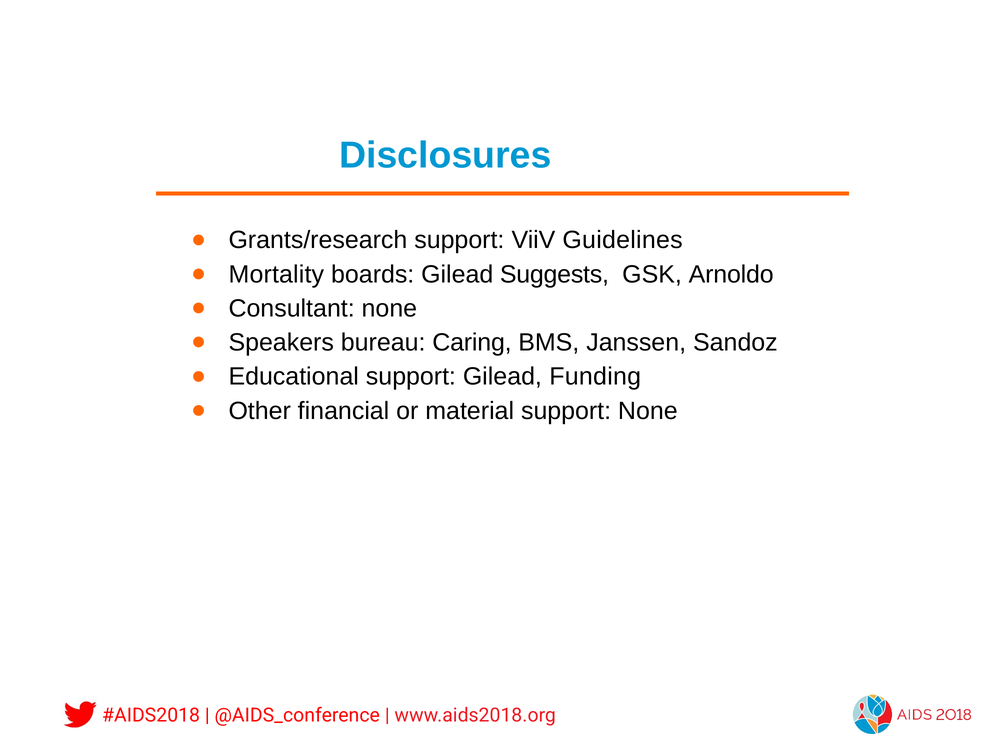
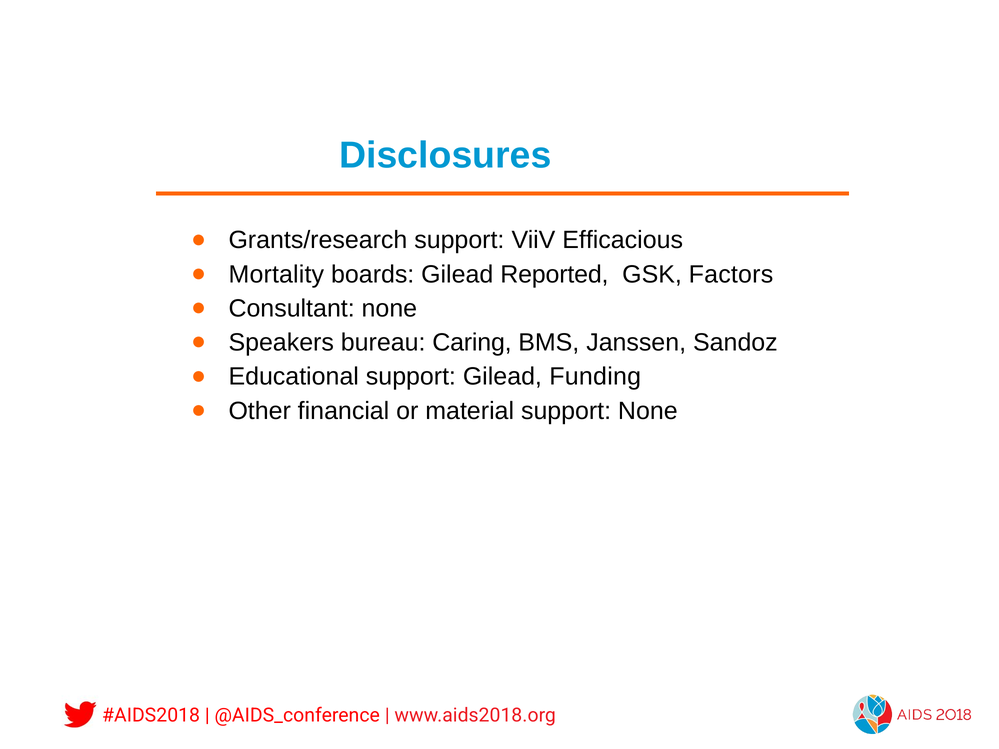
Guidelines: Guidelines -> Efficacious (623, 240)
Suggests: Suggests -> Reported (554, 274)
Arnoldo: Arnoldo -> Factors (731, 274)
